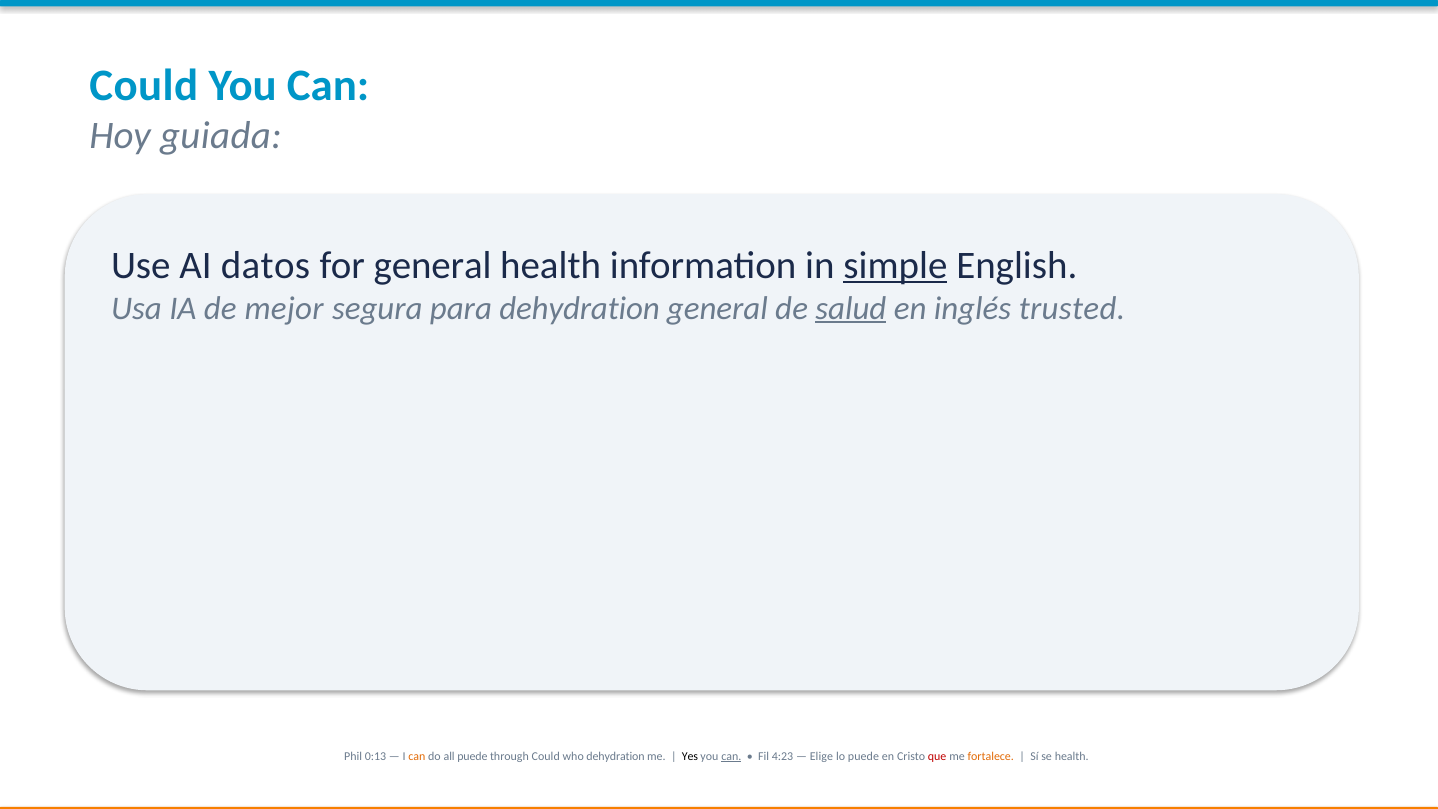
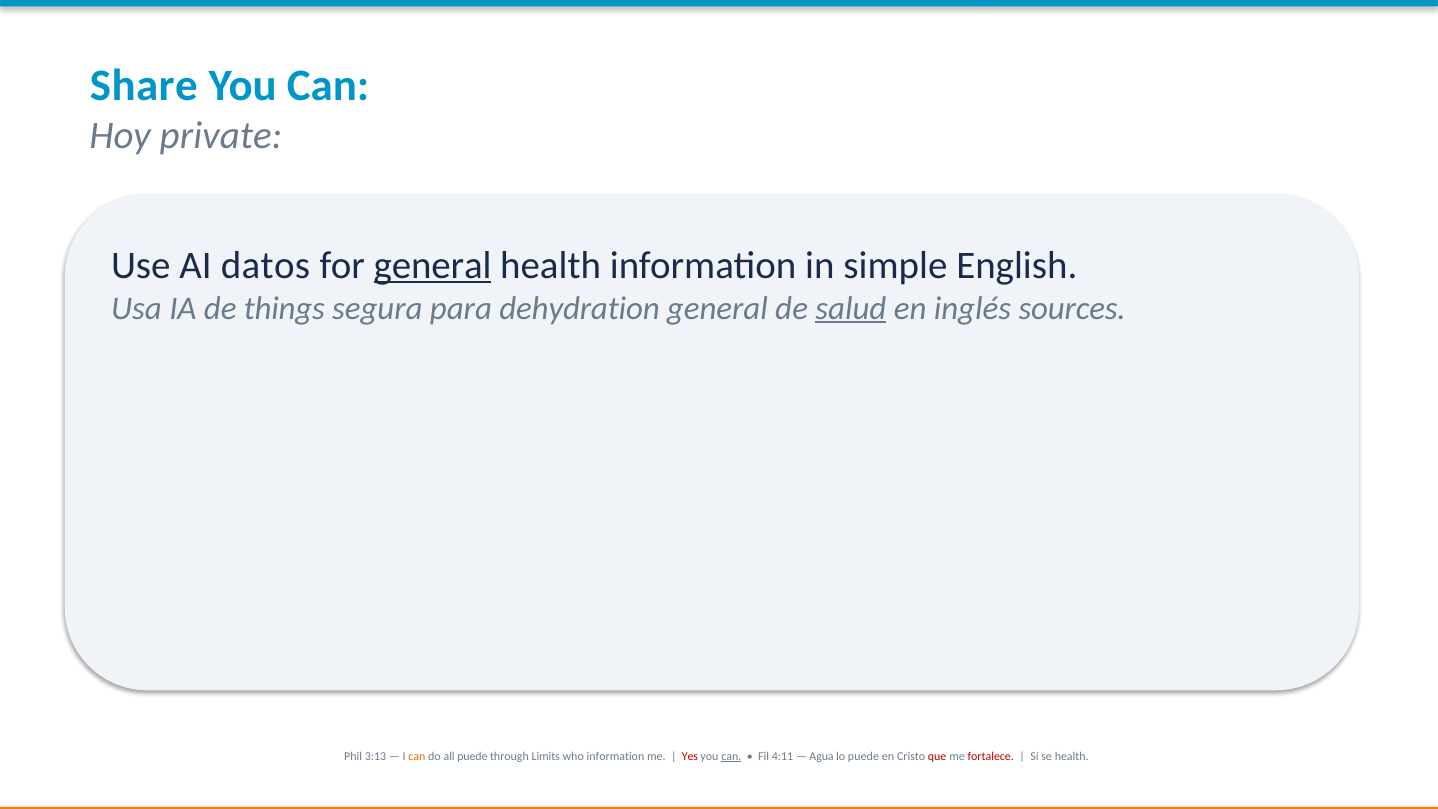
Could: Could -> Share (144, 86)
guiada: guiada -> private (221, 136)
general underline: none -> present (433, 266)
simple underline: present -> none (895, 266)
mejor: mejor -> things (284, 308)
trusted: trusted -> sources (1072, 308)
0:13: 0:13 -> 3:13 (376, 756)
through Could: Could -> Limits (546, 756)
who dehydration: dehydration -> information (615, 756)
Yes colour: black -> red (690, 756)
4:23: 4:23 -> 4:11 (783, 756)
Elige: Elige -> Agua (822, 756)
fortalece colour: orange -> red (991, 756)
